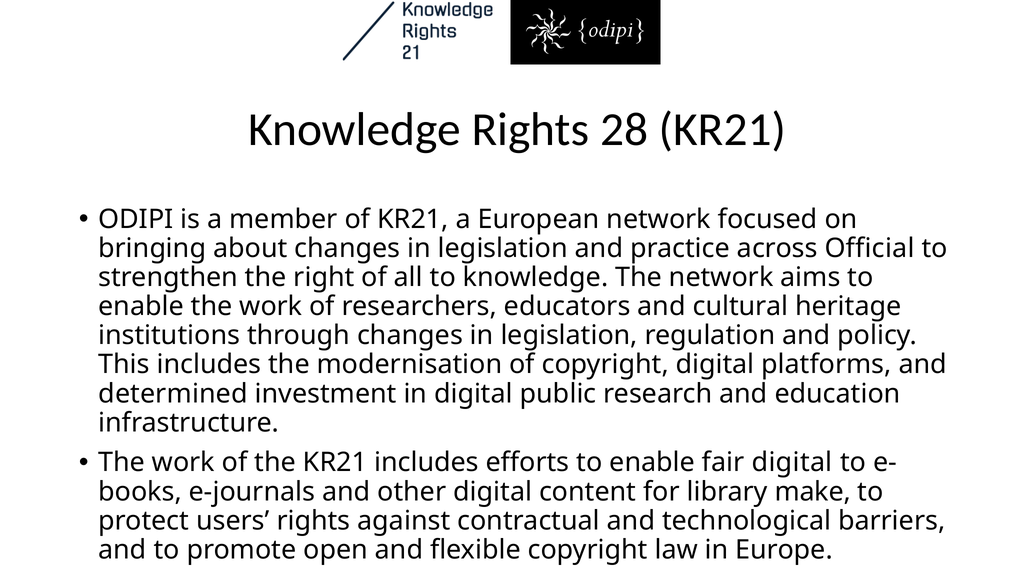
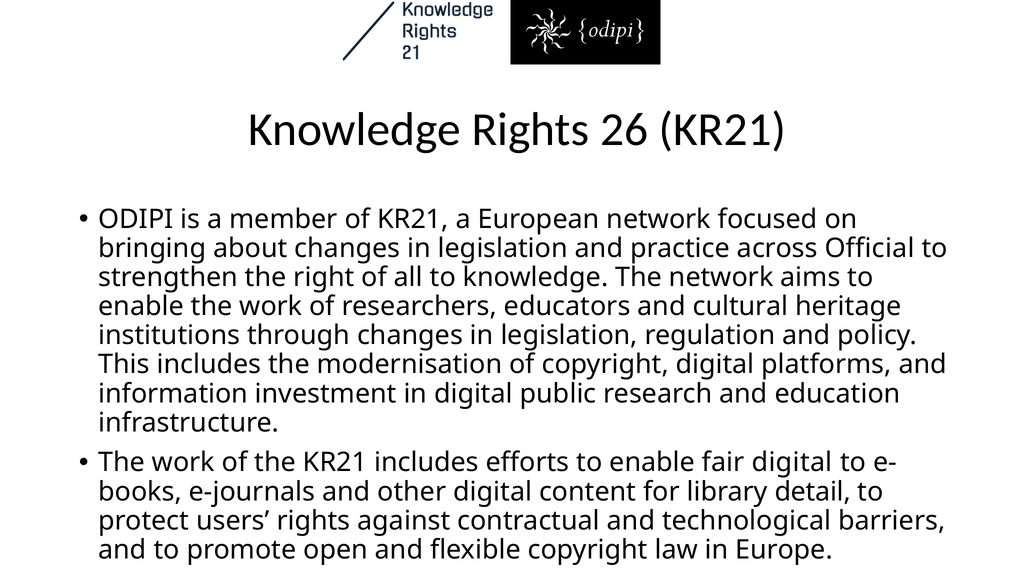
28: 28 -> 26 (624, 130)
determined: determined -> information (173, 394)
make: make -> detail (813, 492)
